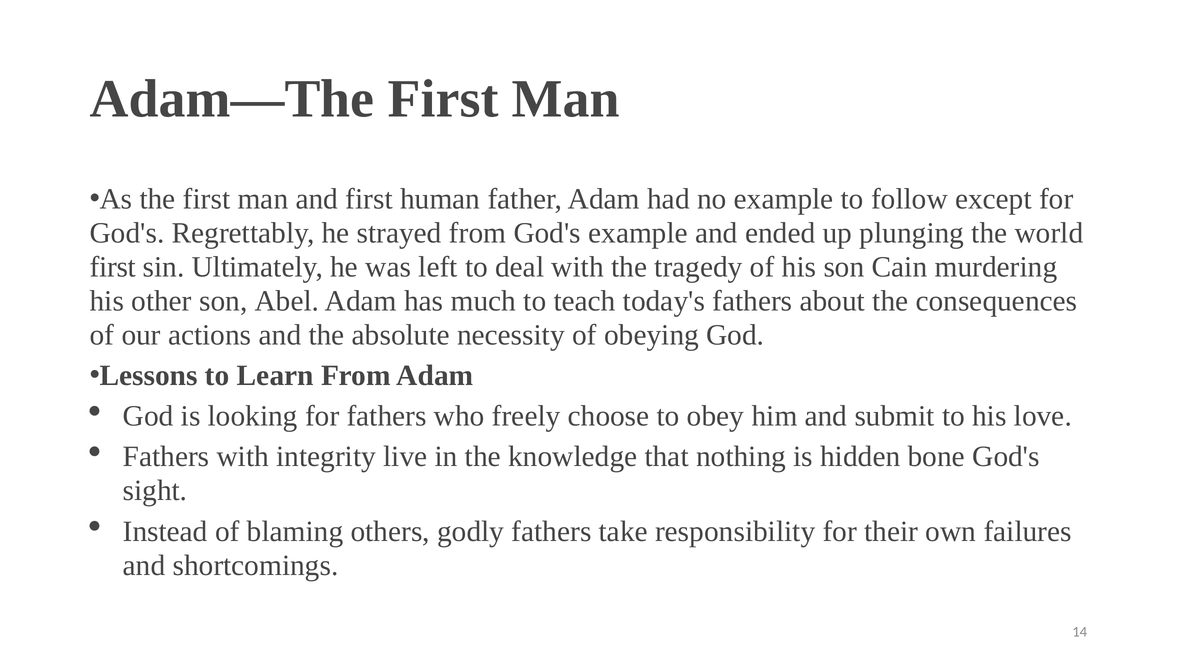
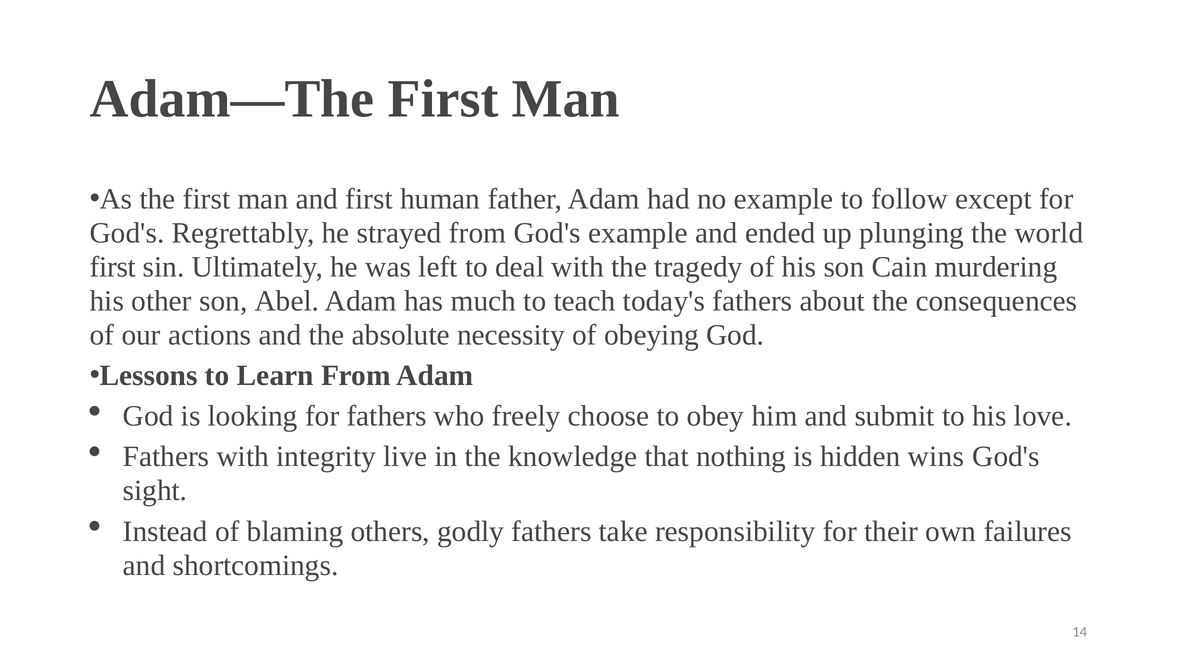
bone: bone -> wins (936, 457)
